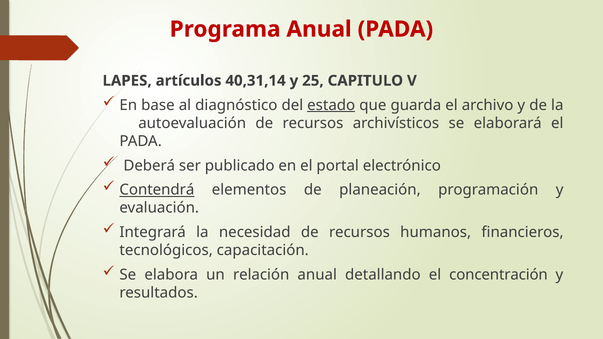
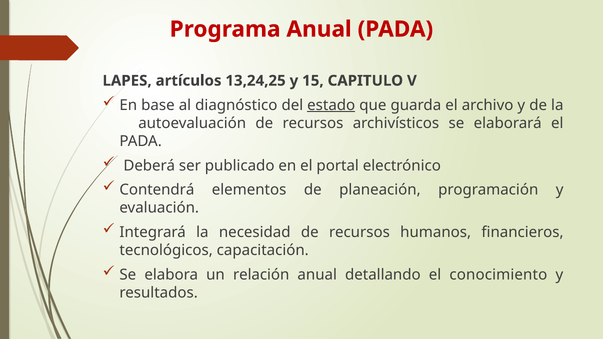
40,31,14: 40,31,14 -> 13,24,25 (256, 81)
25: 25 -> 15 (313, 81)
Contendrá underline: present -> none (157, 190)
concentración: concentración -> conocimiento (498, 275)
